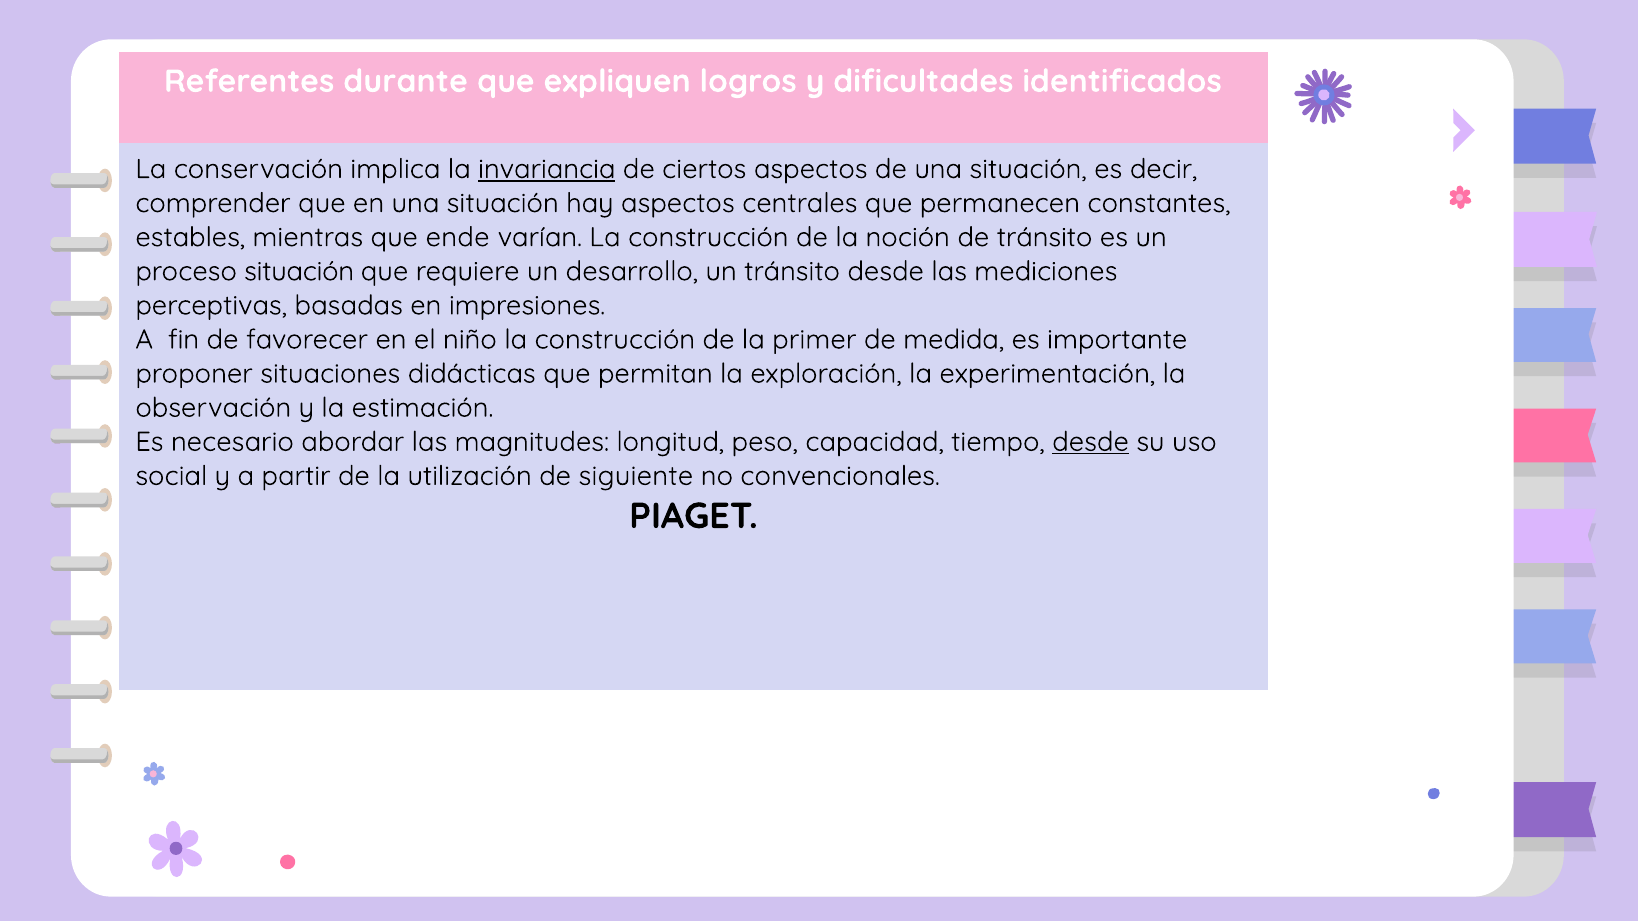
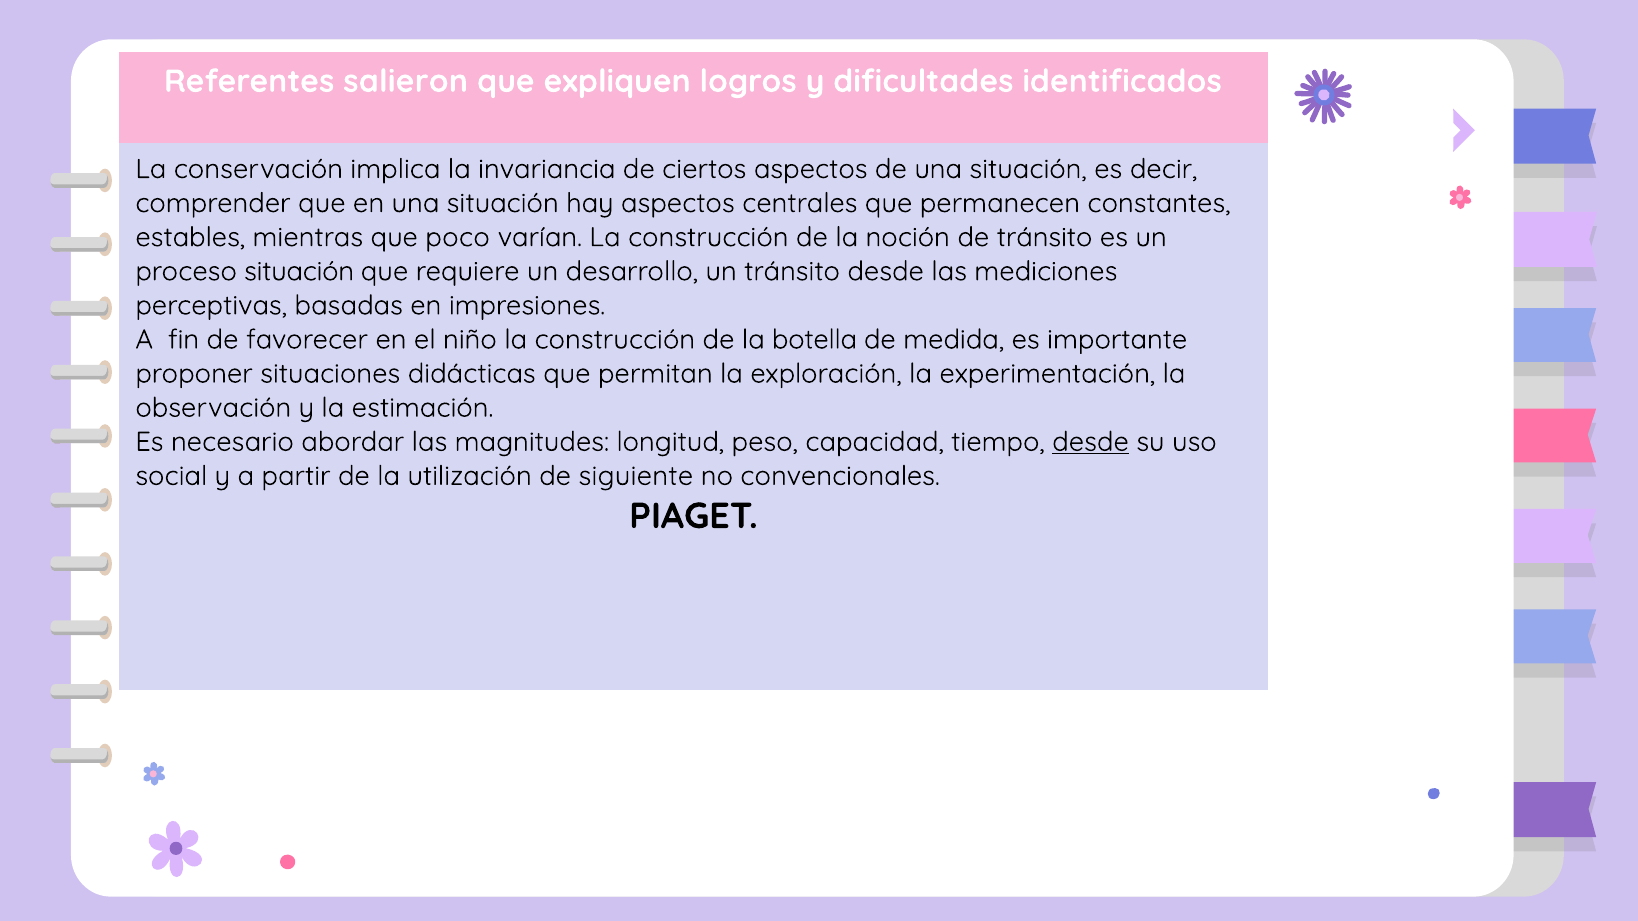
durante: durante -> salieron (406, 81)
invariancia underline: present -> none (547, 169)
ende: ende -> poco (458, 237)
primer: primer -> botella (814, 340)
